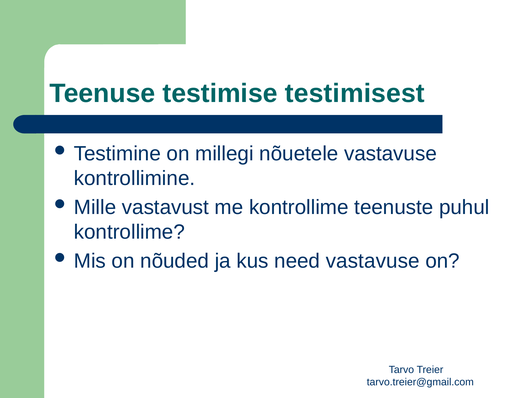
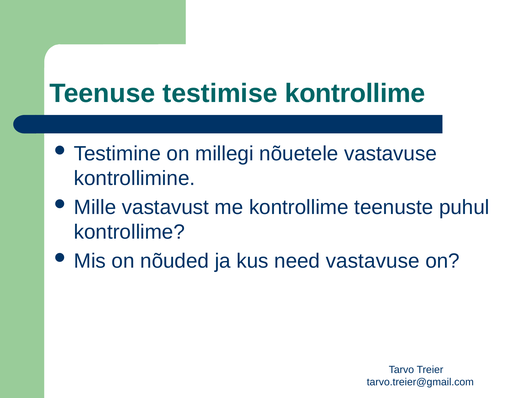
testimise testimisest: testimisest -> kontrollime (355, 93)
